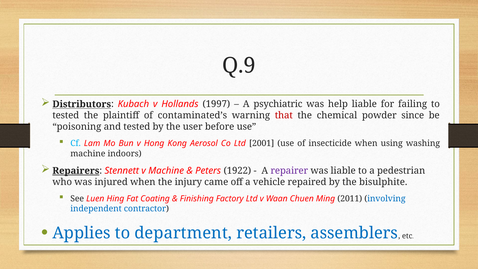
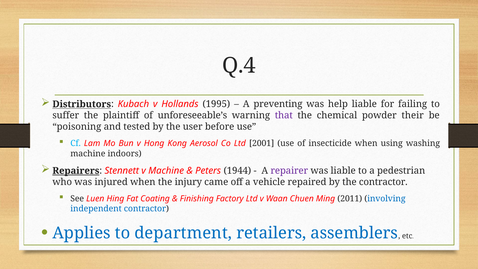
Q.9: Q.9 -> Q.4 (239, 66)
1997: 1997 -> 1995 (216, 104)
psychiatric: psychiatric -> preventing (278, 104)
tested: tested -> suffer (66, 115)
contaminated’s: contaminated’s -> unforeseeable’s (192, 115)
that colour: red -> purple (284, 115)
since: since -> their (413, 115)
1922: 1922 -> 1944 (237, 171)
the bisulphite: bisulphite -> contractor (383, 182)
